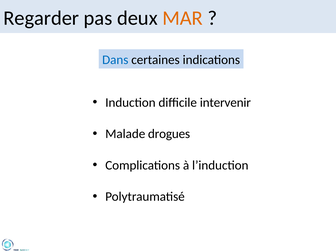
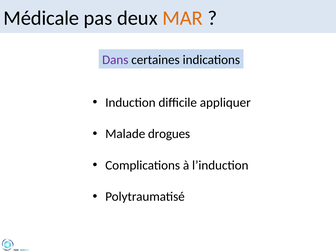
Regarder: Regarder -> Médicale (41, 18)
Dans colour: blue -> purple (115, 60)
intervenir: intervenir -> appliquer (225, 103)
